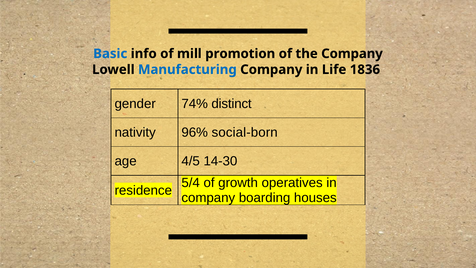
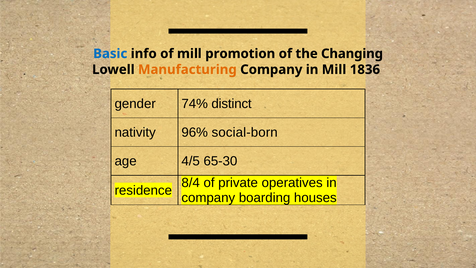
the Company: Company -> Changing (352, 54)
Manufacturing colour: blue -> orange (187, 70)
in Life: Life -> Mill (334, 70)
14-30: 14-30 -> 65-30 (220, 161)
5/4: 5/4 -> 8/4 (191, 183)
growth: growth -> private (238, 183)
